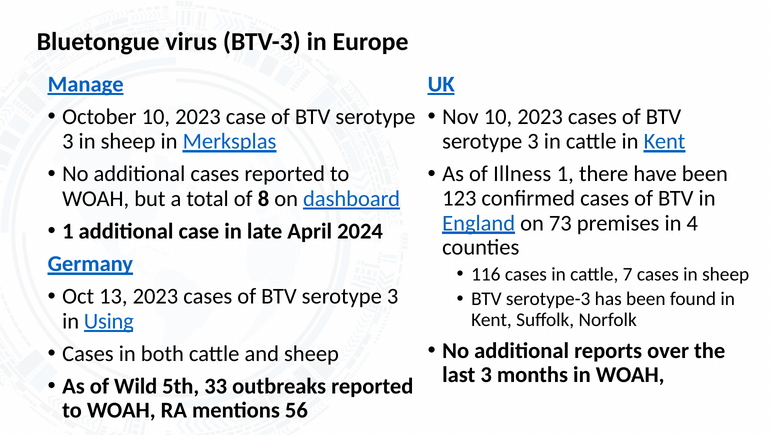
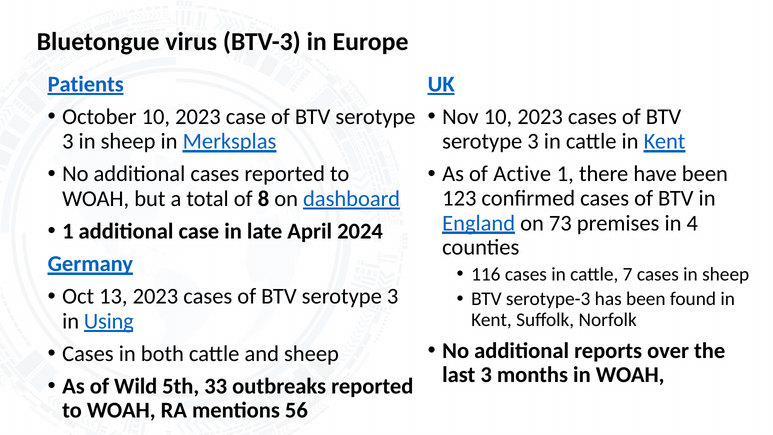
Manage: Manage -> Patients (86, 84)
Illness: Illness -> Active (522, 174)
